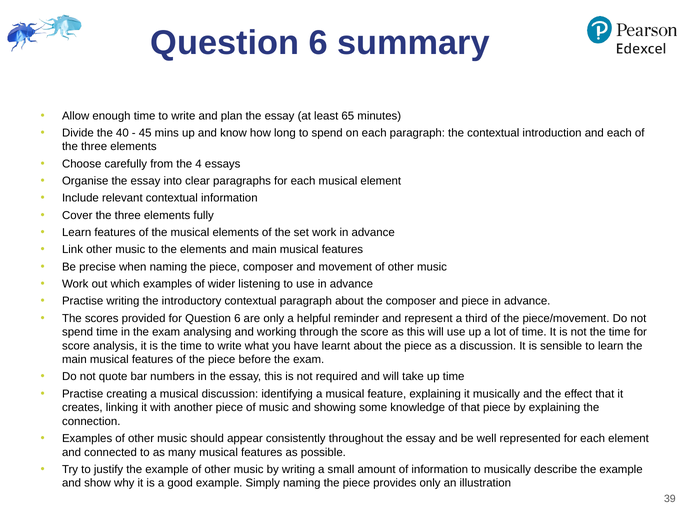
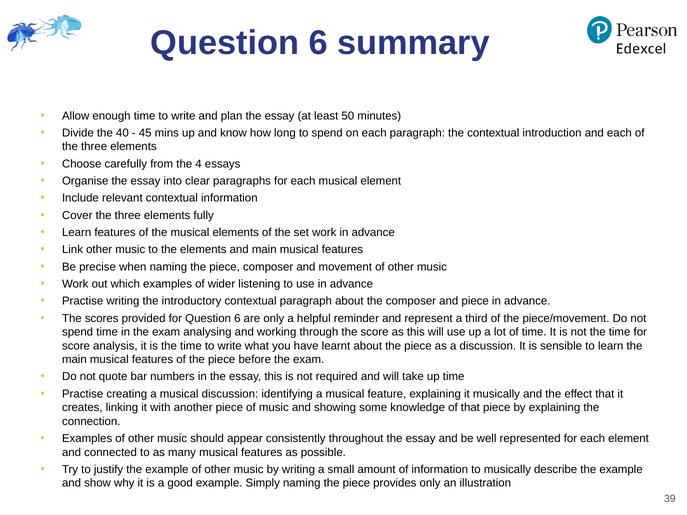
65: 65 -> 50 (348, 116)
